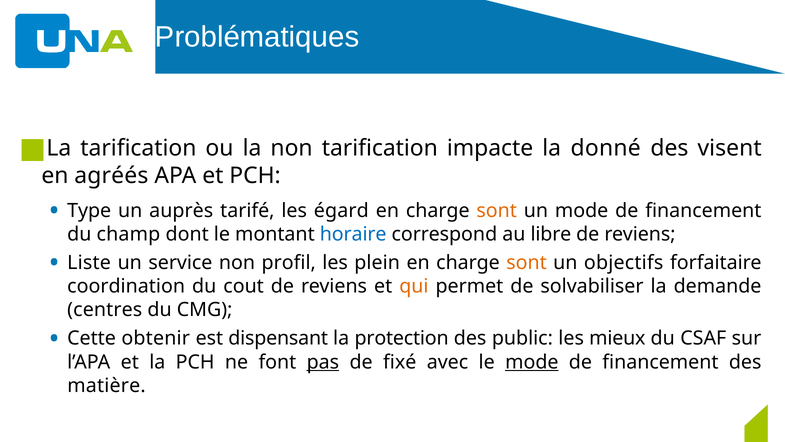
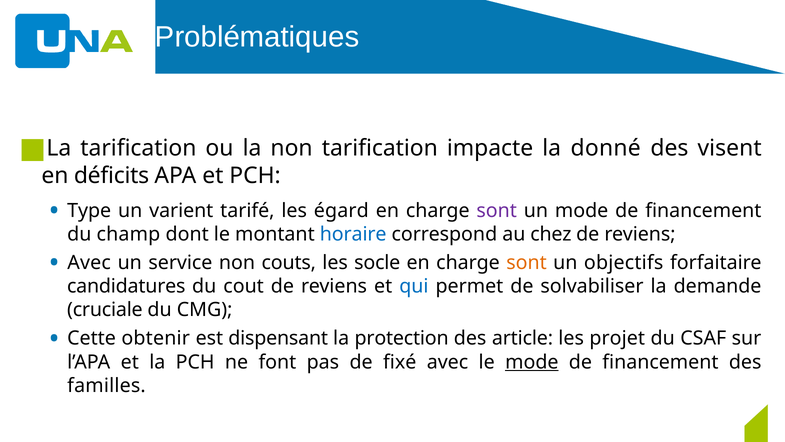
agréés: agréés -> déficits (112, 175)
auprès: auprès -> varient (181, 211)
sont colour: orange -> purple (497, 211)
libre: libre -> chez (551, 234)
Liste: Liste -> Avec (89, 263)
profil: profil -> couts (289, 263)
plein: plein -> socle (377, 263)
coordination: coordination -> candidatures (126, 286)
qui colour: orange -> blue (414, 286)
centres: centres -> cruciale (105, 310)
public: public -> article (522, 338)
mieux: mieux -> projet (617, 338)
pas underline: present -> none (323, 362)
matière: matière -> familles (106, 385)
